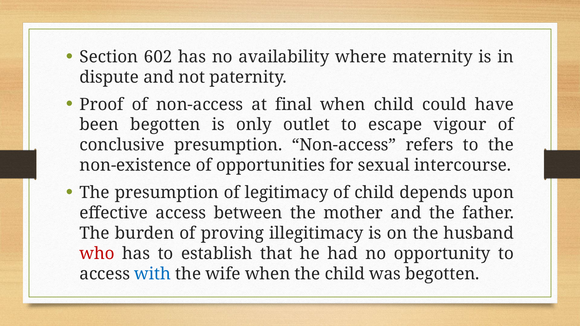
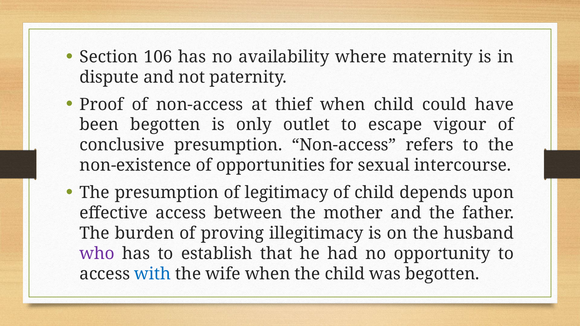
602: 602 -> 106 (158, 57)
final: final -> thief (294, 105)
who colour: red -> purple (97, 254)
